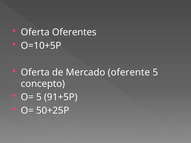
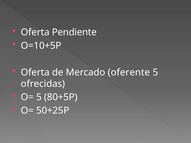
Oferentes: Oferentes -> Pendiente (74, 32)
concepto: concepto -> ofrecidas (43, 84)
91+5P: 91+5P -> 80+5P (61, 97)
